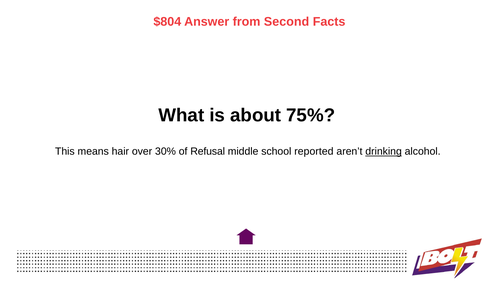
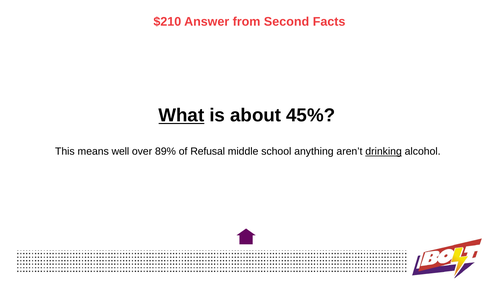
$804: $804 -> $210 (167, 22)
What underline: none -> present (181, 115)
75%: 75% -> 45% (311, 115)
hair: hair -> well (120, 151)
30%: 30% -> 89% (165, 151)
reported: reported -> anything (314, 151)
